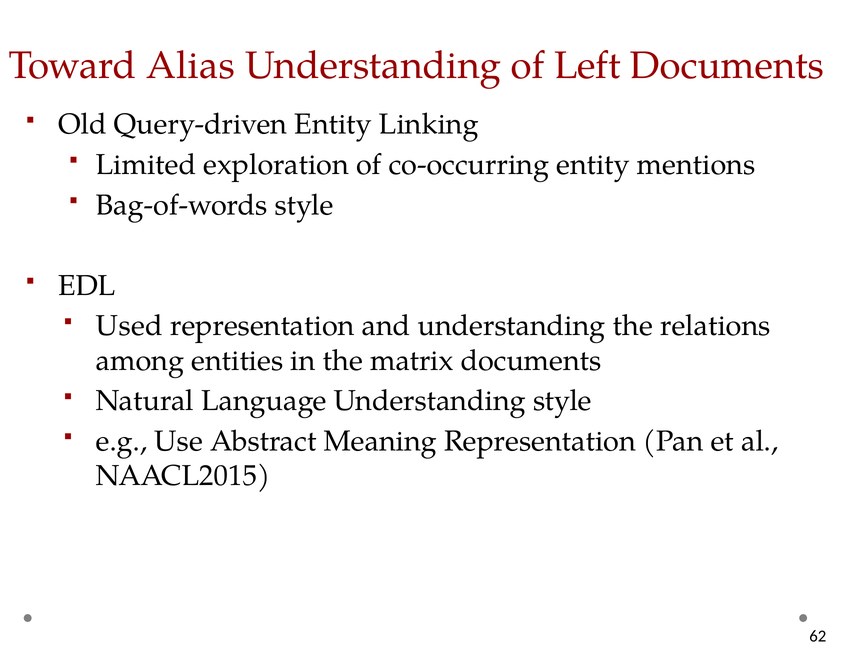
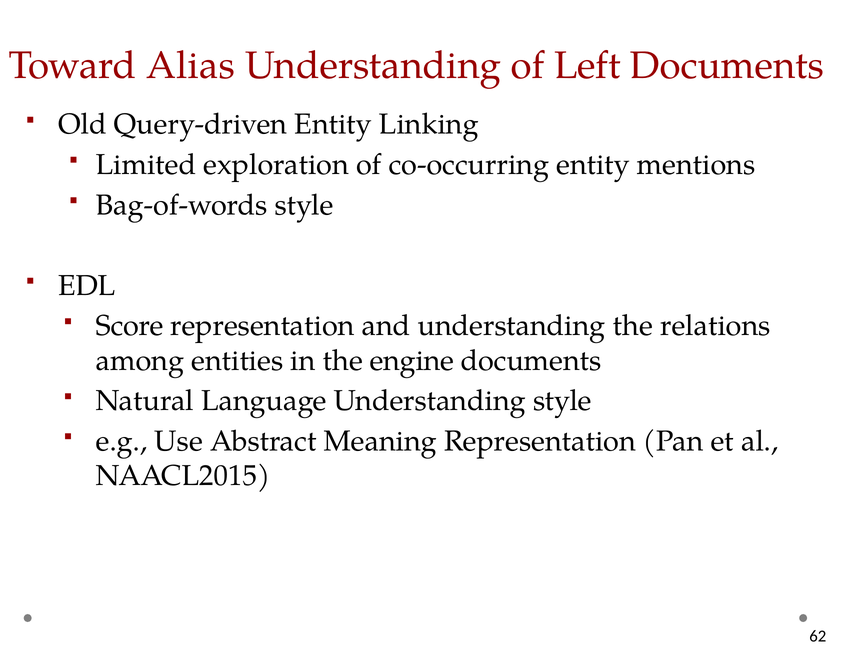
Used: Used -> Score (130, 326)
matrix: matrix -> engine (412, 361)
